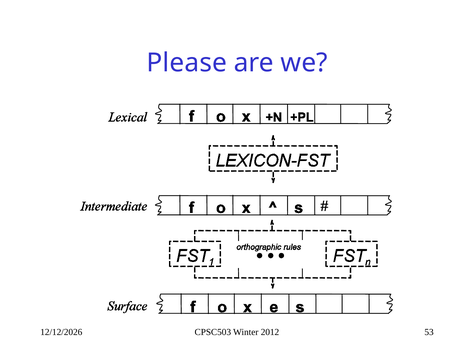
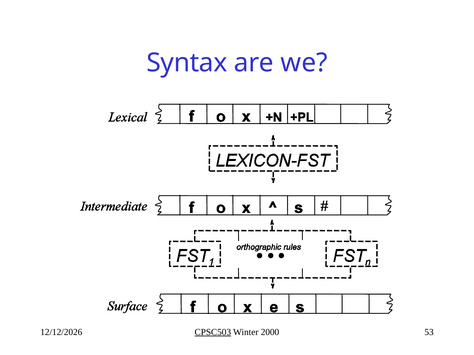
Please: Please -> Syntax (187, 63)
CPSC503 underline: none -> present (213, 332)
2012: 2012 -> 2000 (270, 332)
